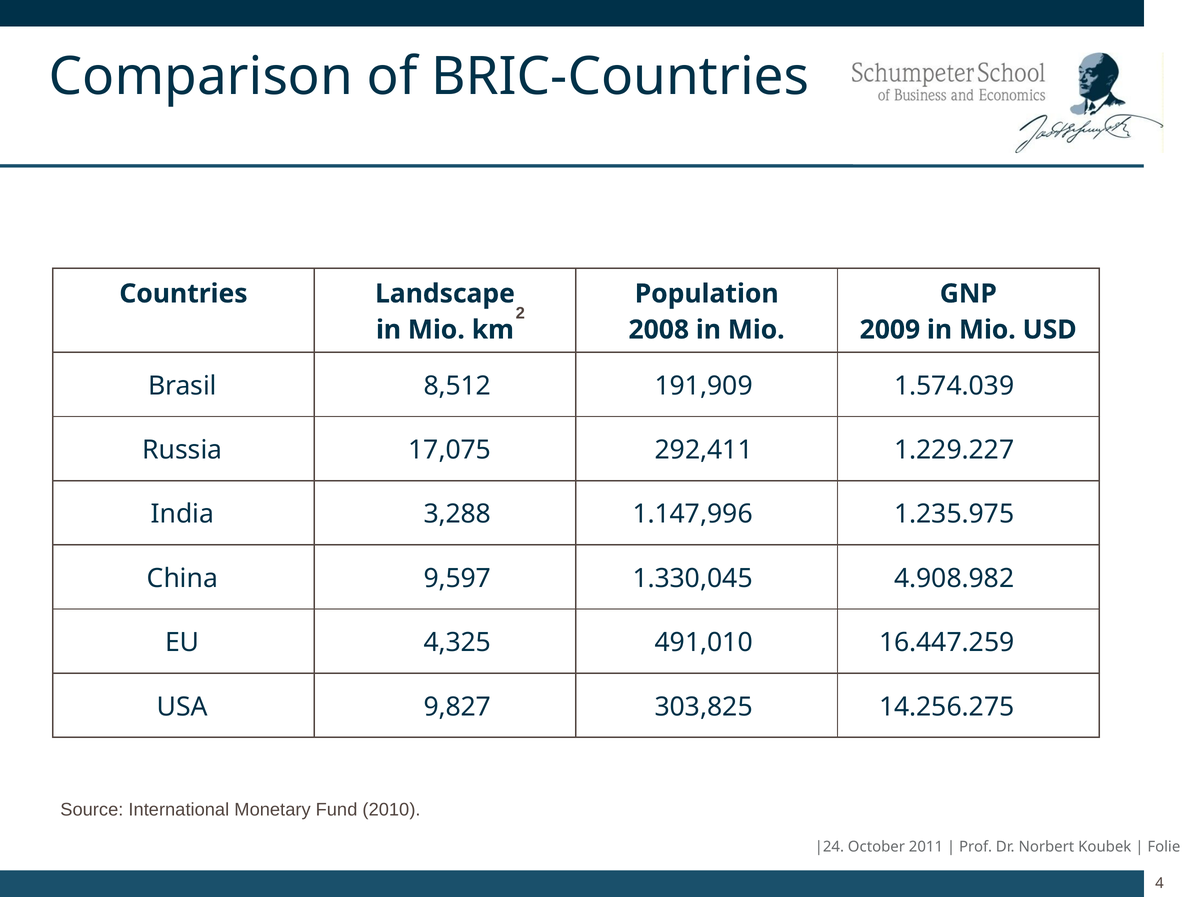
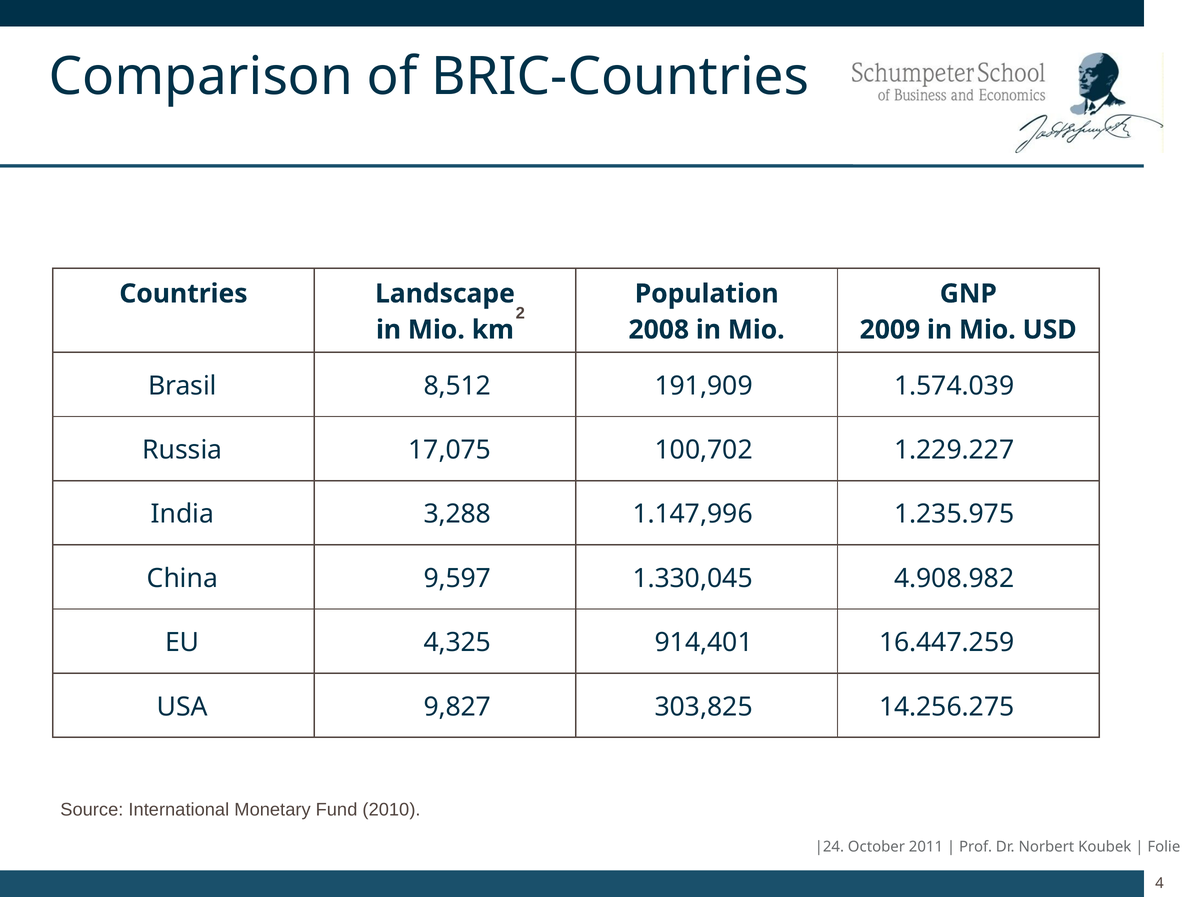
292,411: 292,411 -> 100,702 (704, 450)
491,010: 491,010 -> 914,401 (704, 643)
